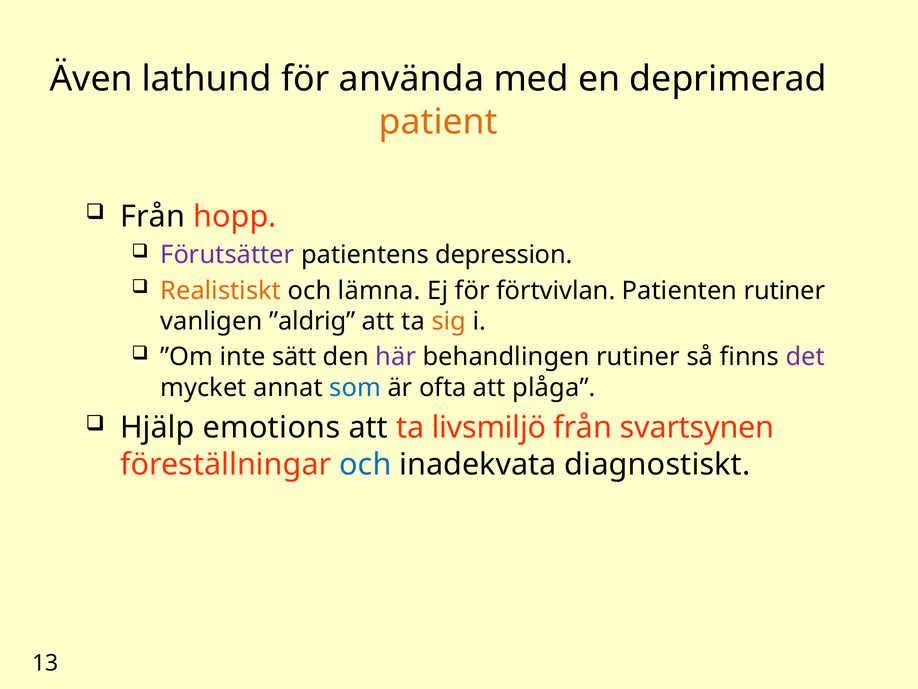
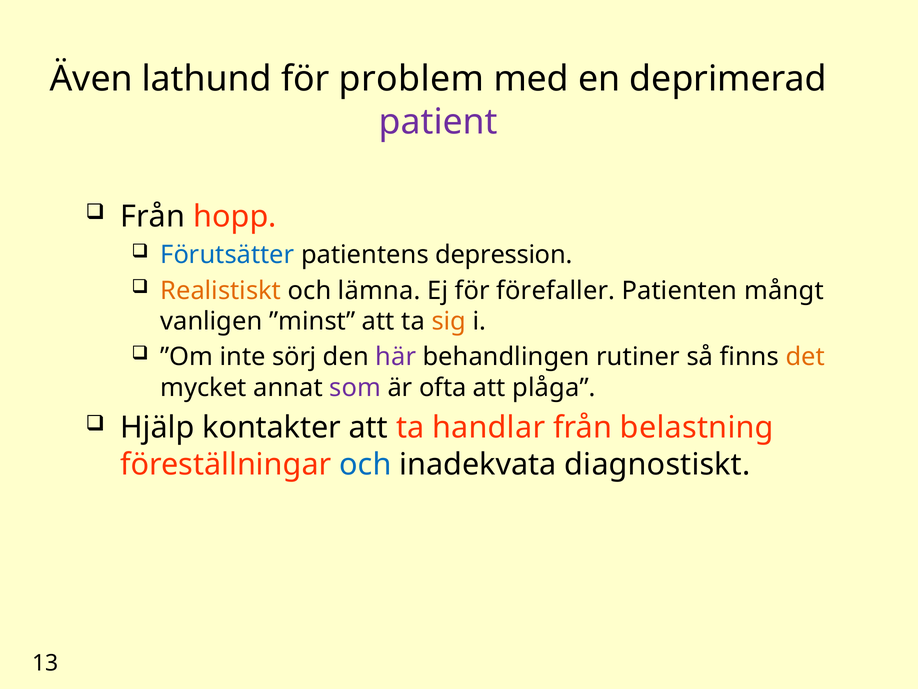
använda: använda -> problem (411, 79)
patient colour: orange -> purple (438, 122)
Förutsätter colour: purple -> blue (227, 255)
förtvivlan: förtvivlan -> förefaller (556, 290)
Patienten rutiner: rutiner -> mångt (784, 290)
”aldrig: ”aldrig -> ”minst (312, 321)
sätt: sätt -> sörj (294, 357)
det colour: purple -> orange (805, 357)
som colour: blue -> purple (355, 387)
emotions: emotions -> kontakter (272, 428)
livsmiljö: livsmiljö -> handlar (489, 428)
svartsynen: svartsynen -> belastning (697, 428)
